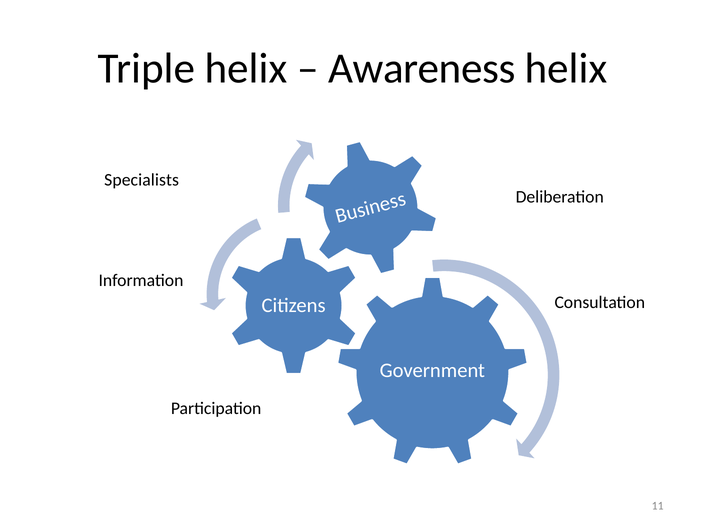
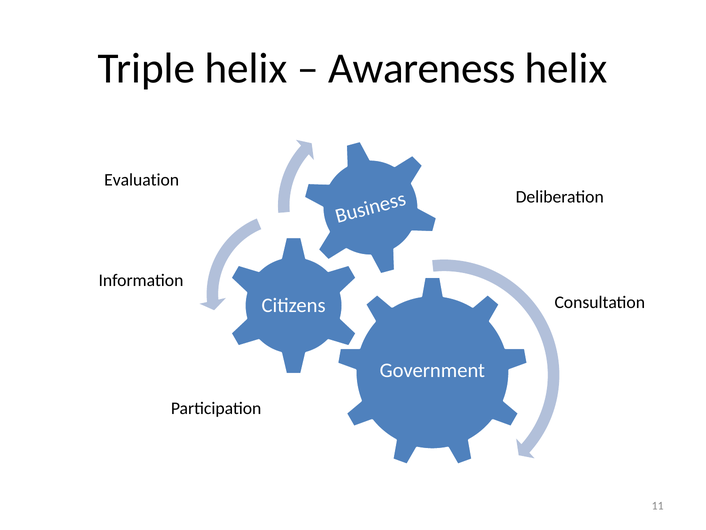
Specialists: Specialists -> Evaluation (142, 180)
